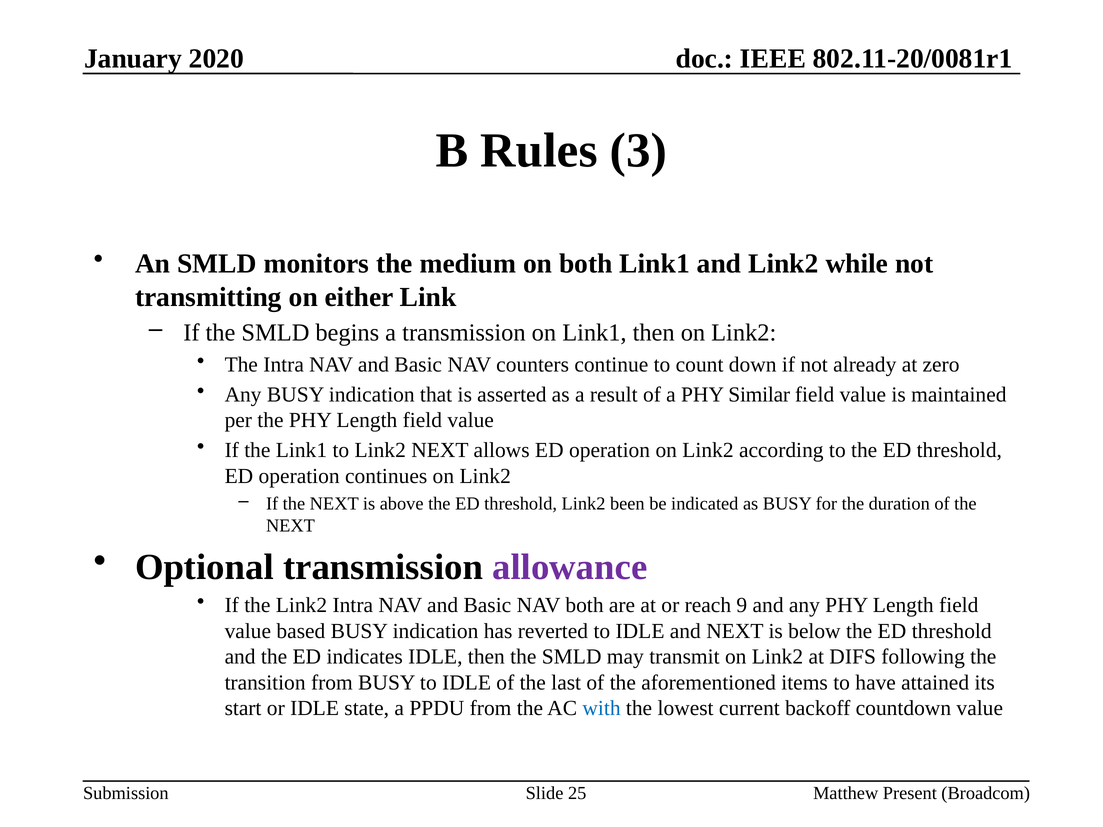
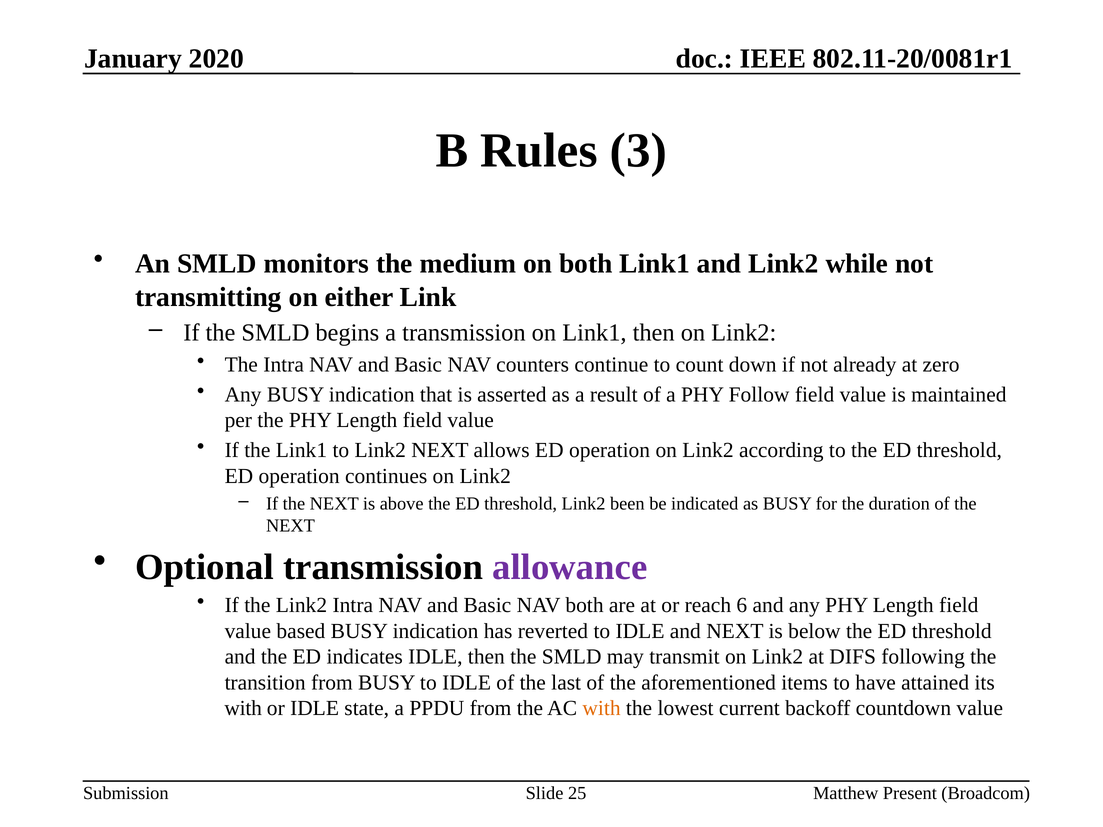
Similar: Similar -> Follow (759, 395)
9: 9 -> 6 (742, 606)
start: start -> with (243, 709)
with colour: blue -> orange (602, 709)
